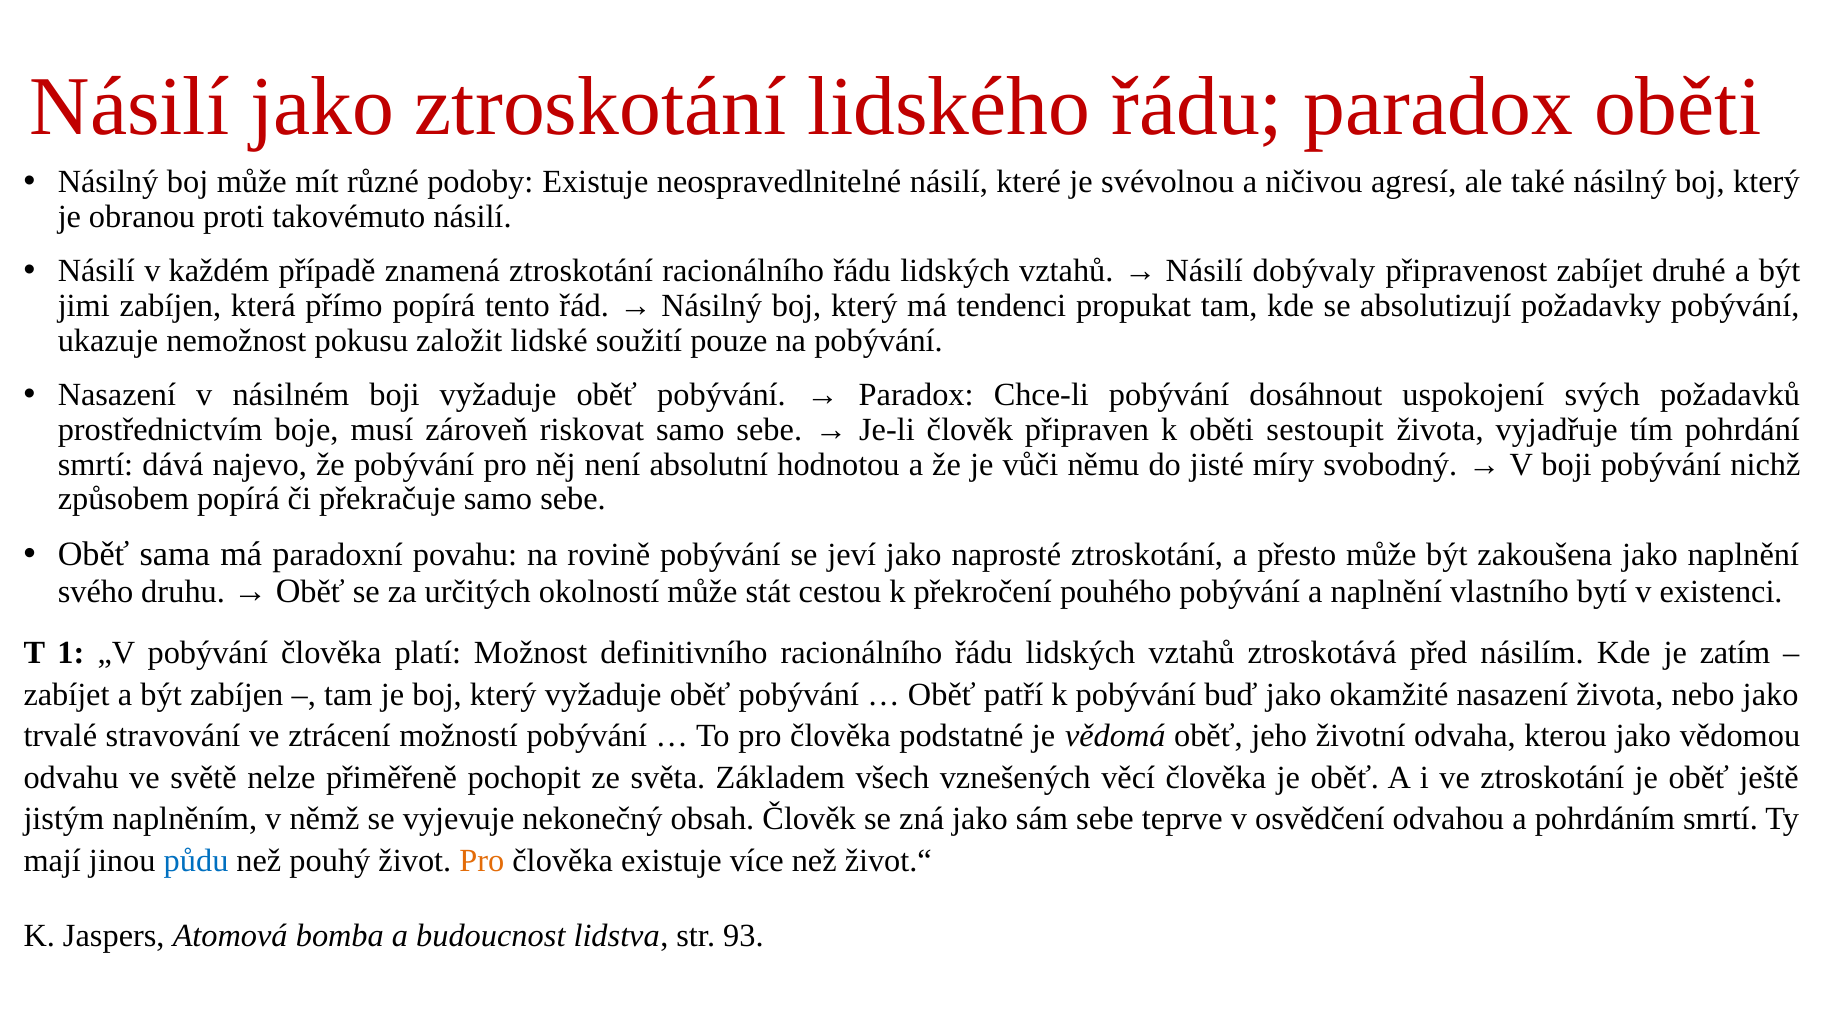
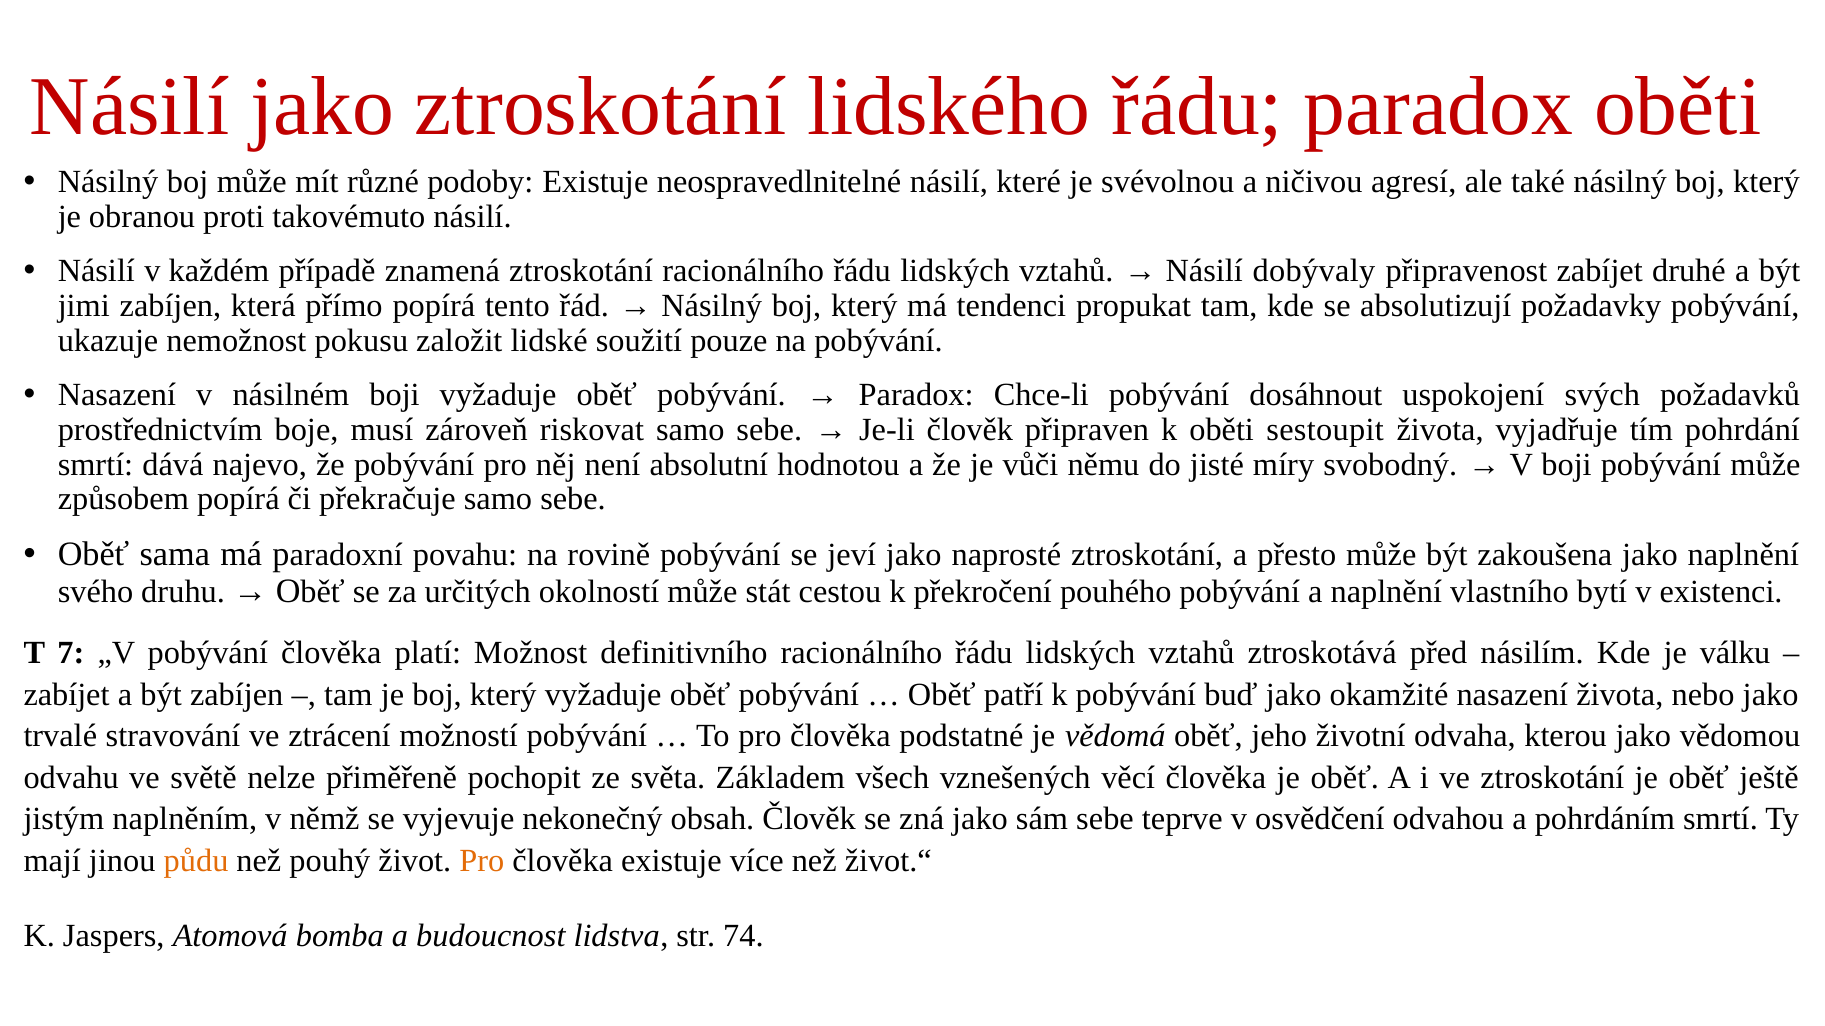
pobývání nichž: nichž -> může (1765, 465)
1: 1 -> 7 (71, 654)
zatím: zatím -> válku (1735, 654)
půdu colour: blue -> orange (196, 861)
93: 93 -> 74 (743, 937)
